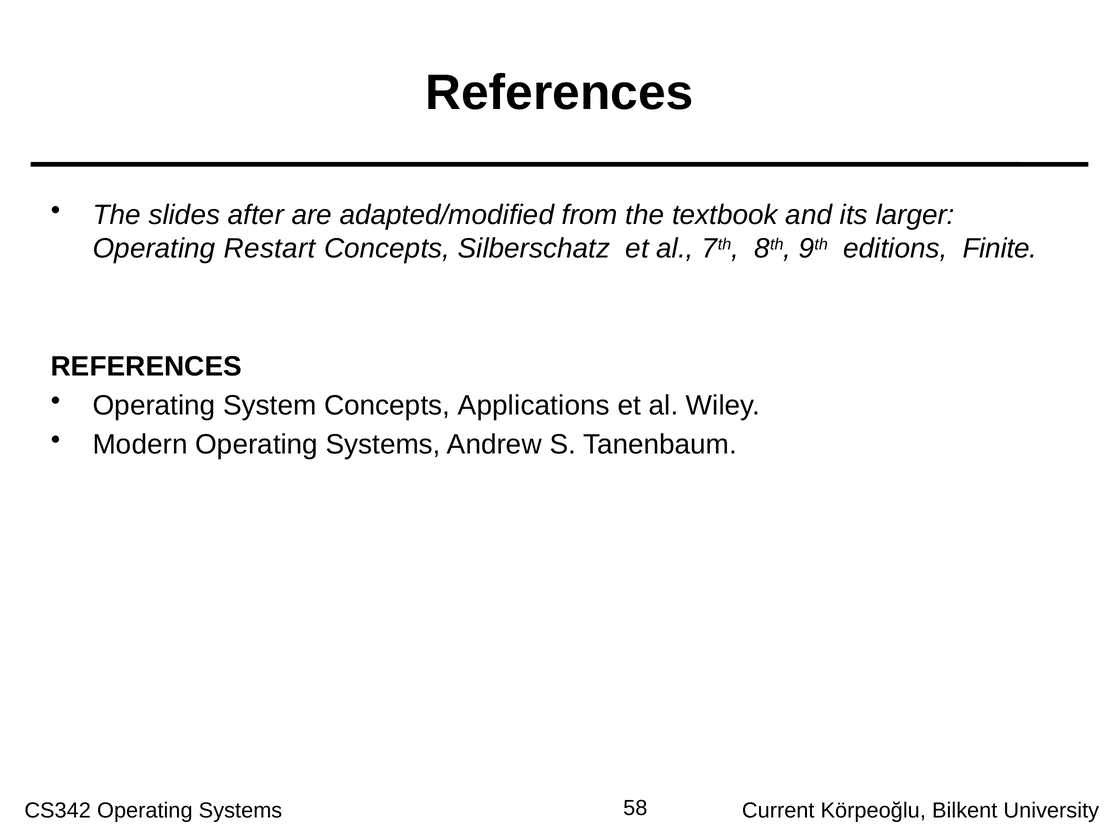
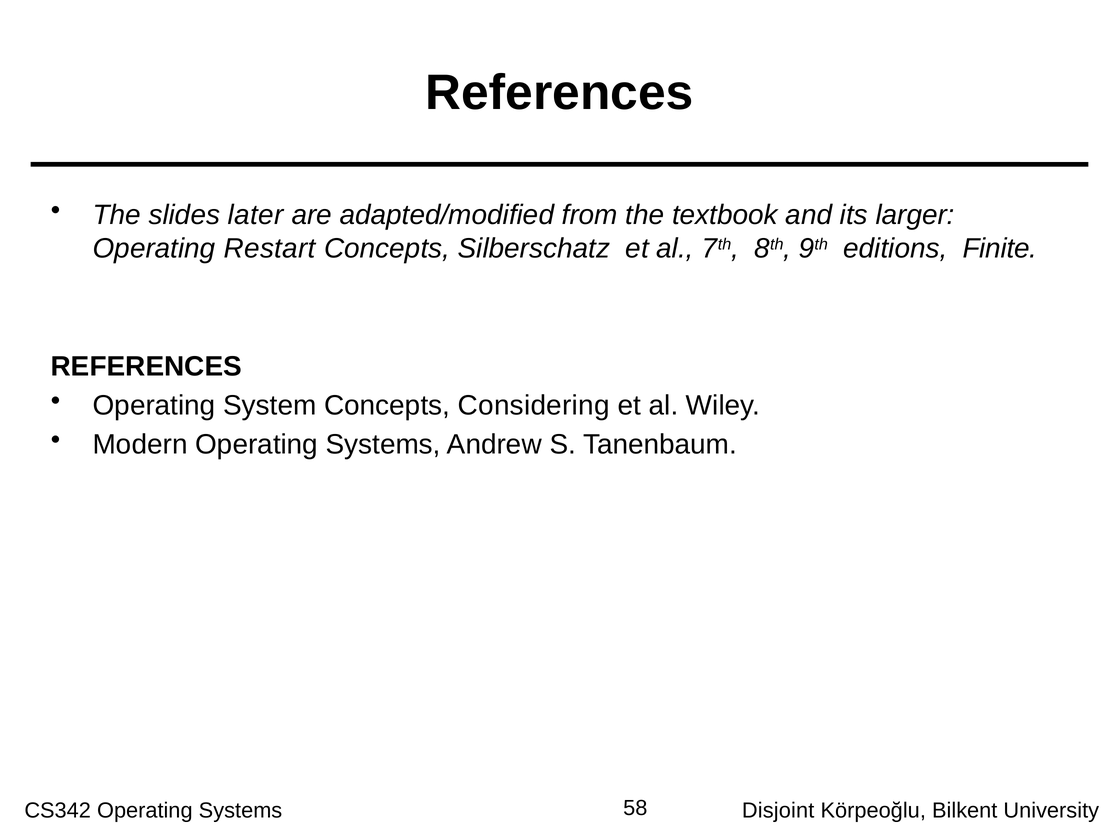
after: after -> later (256, 215)
Applications: Applications -> Considering (534, 405)
Current: Current -> Disjoint (778, 810)
